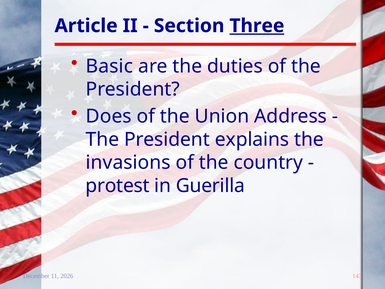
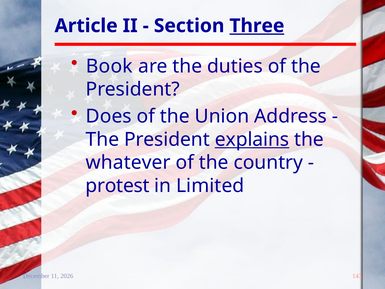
Basic: Basic -> Book (109, 66)
explains underline: none -> present (252, 139)
invasions: invasions -> whatever (128, 162)
Guerilla: Guerilla -> Limited (210, 186)
